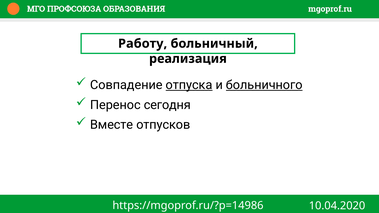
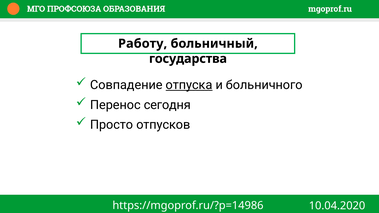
реализация: реализация -> государства (188, 59)
больничного underline: present -> none (264, 85)
Вместе: Вместе -> Просто (112, 125)
